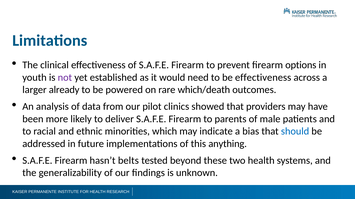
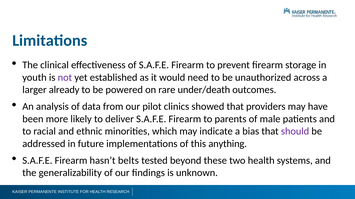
options: options -> storage (301, 65)
be effectiveness: effectiveness -> unauthorized (263, 78)
which/death: which/death -> under/death (204, 90)
should colour: blue -> purple (295, 132)
